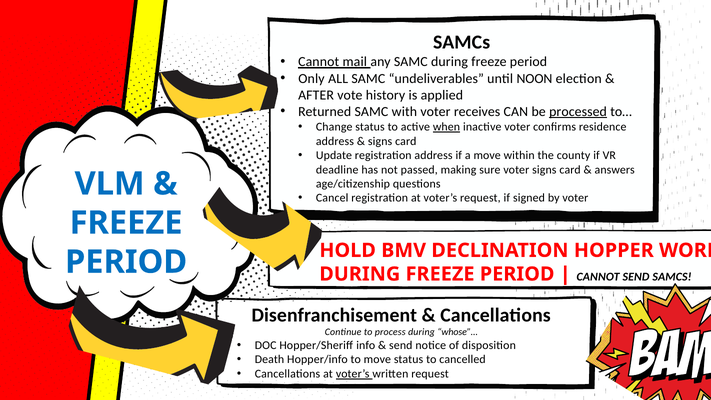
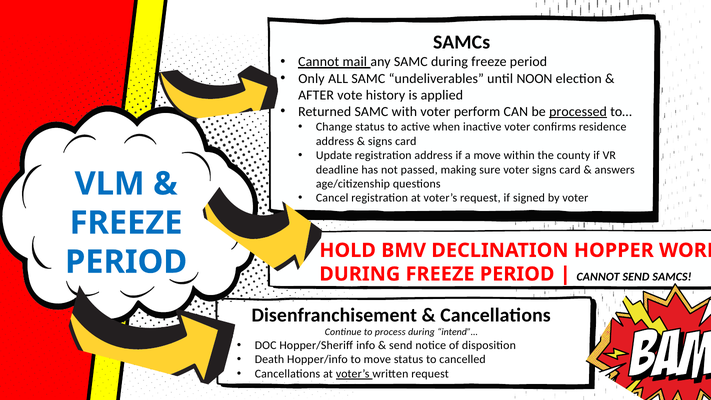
receives: receives -> perform (477, 112)
when underline: present -> none (446, 127)
whose”…: whose”… -> intend”… (458, 332)
